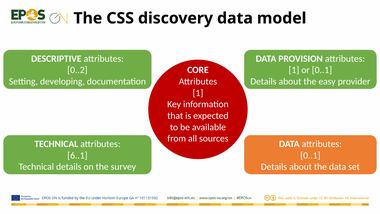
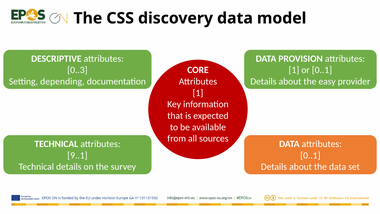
0..2: 0..2 -> 0..3 (77, 70)
developing: developing -> depending (62, 81)
6..1: 6..1 -> 9..1 (77, 155)
